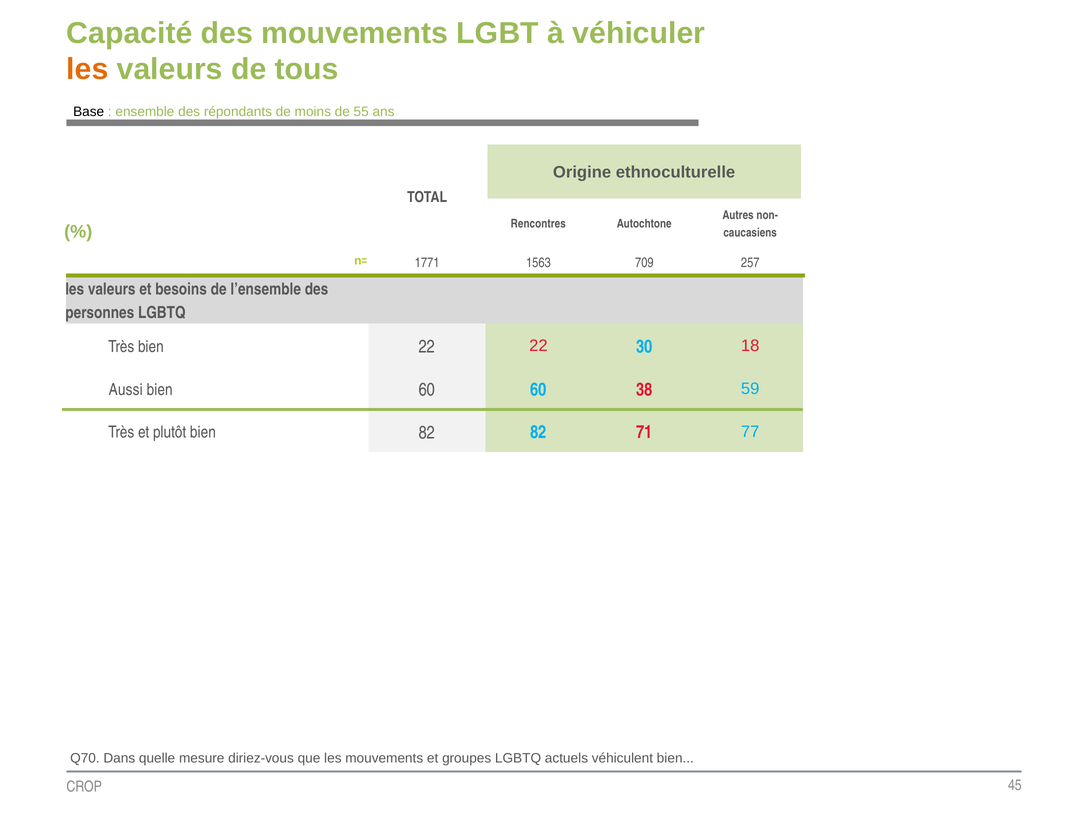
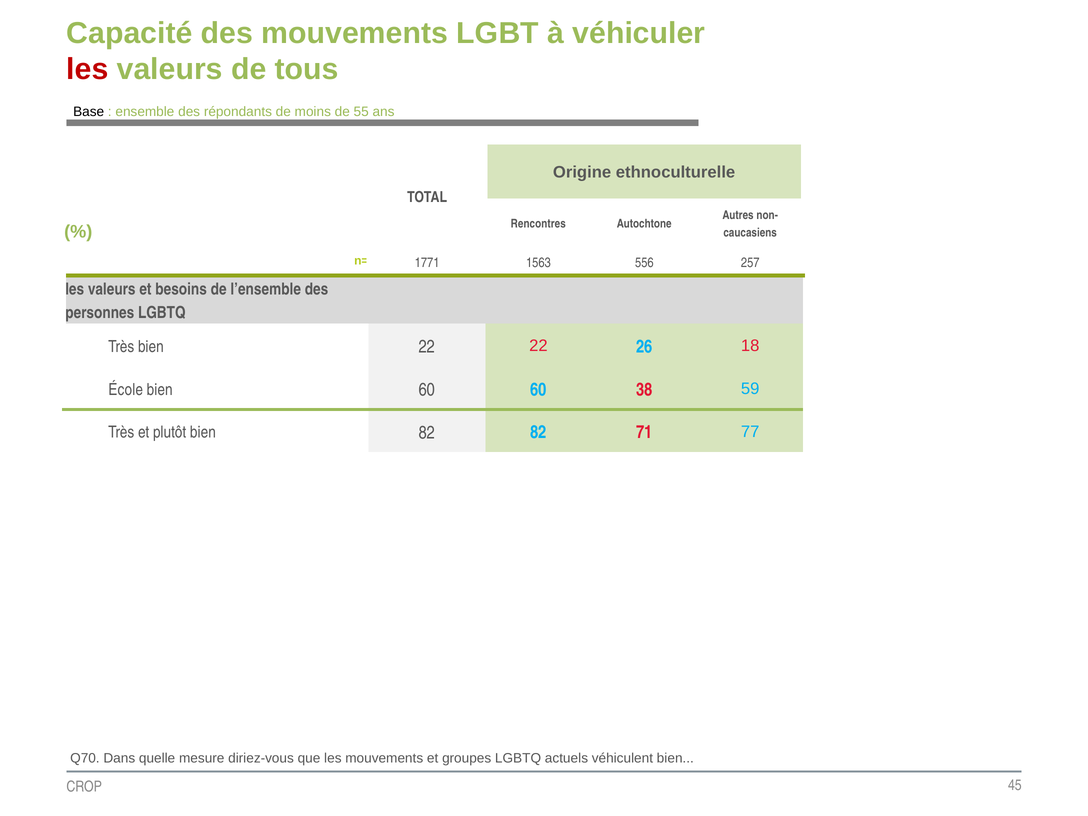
les colour: orange -> red (87, 69)
709: 709 -> 556 (644, 263)
30: 30 -> 26 (644, 347)
Aussi: Aussi -> École (126, 390)
